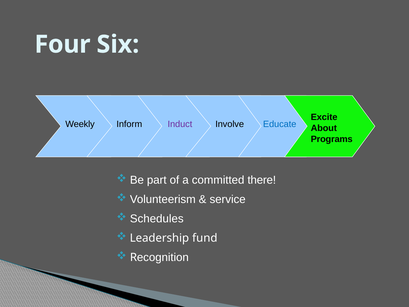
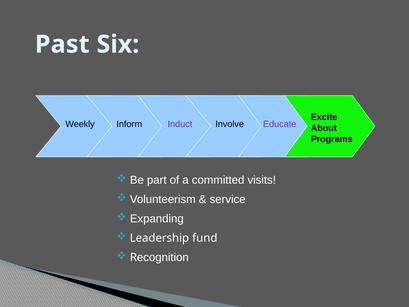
Four: Four -> Past (62, 44)
Educate colour: blue -> purple (280, 124)
there: there -> visits (262, 180)
Schedules: Schedules -> Expanding (157, 219)
